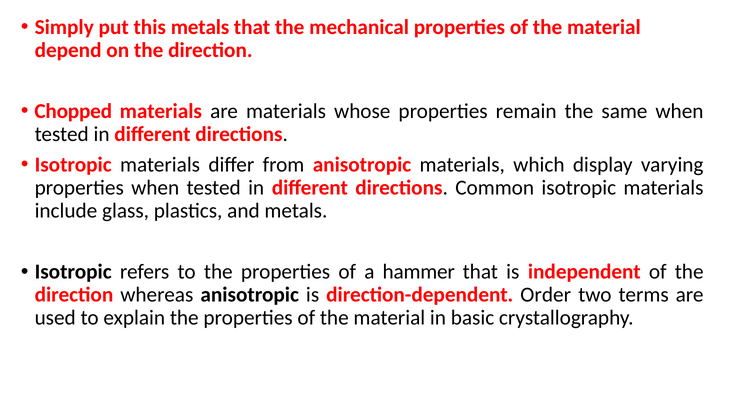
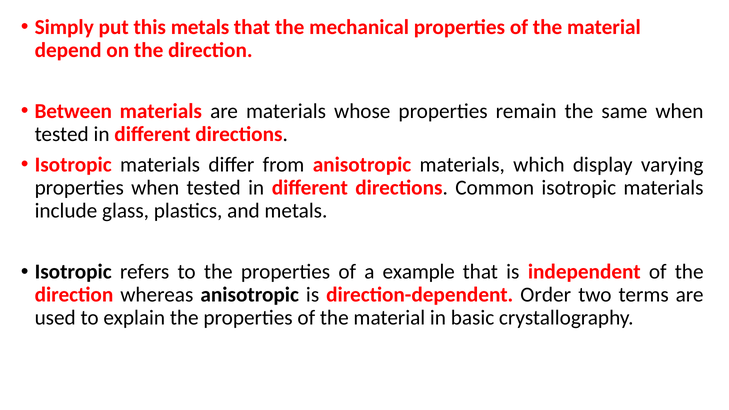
Chopped: Chopped -> Between (73, 111)
hammer: hammer -> example (419, 272)
